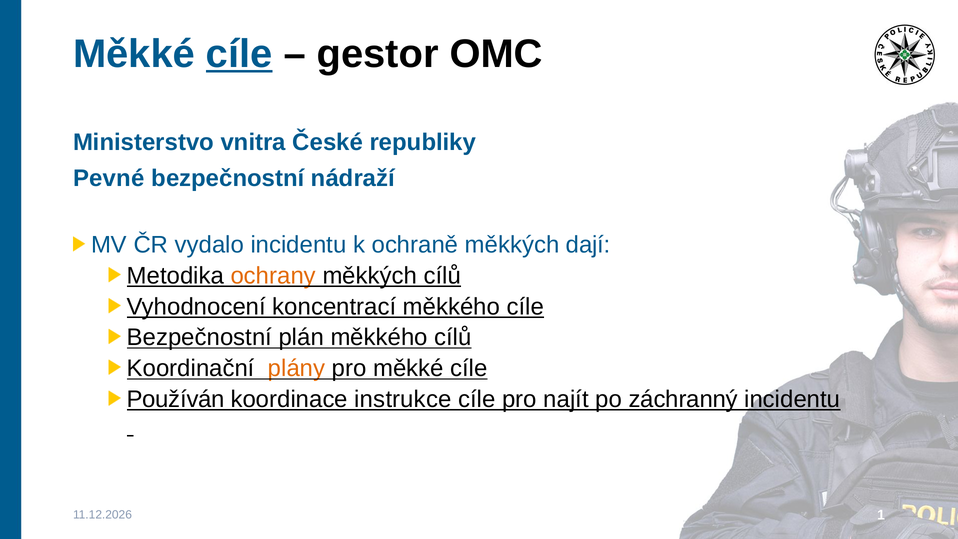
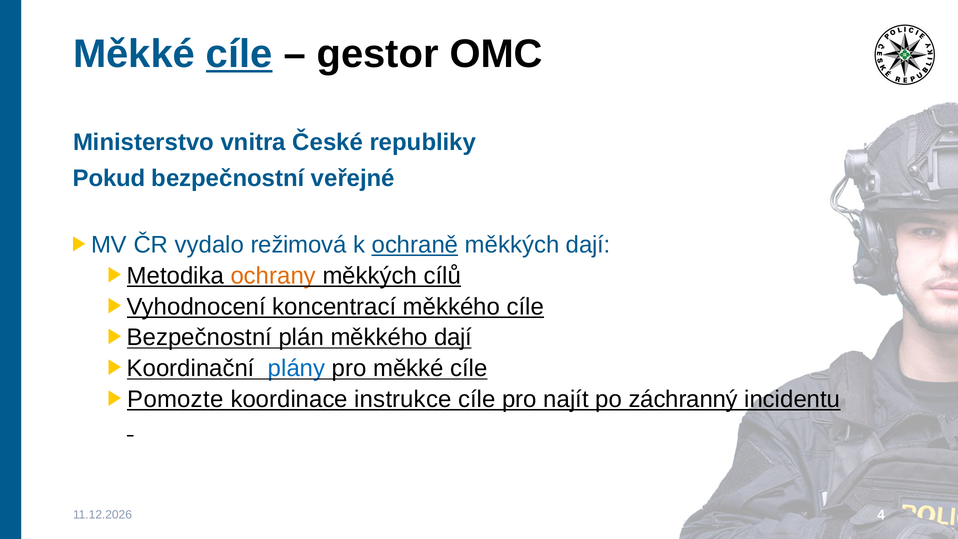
Pevné: Pevné -> Pokud (109, 178)
nádraží: nádraží -> veřejné (353, 178)
vydalo incidentu: incidentu -> režimová (299, 245)
ochraně underline: none -> present (415, 245)
měkkého cílů: cílů -> dají (453, 337)
plány colour: orange -> blue (297, 368)
Používán: Používán -> Pomozte (175, 399)
1: 1 -> 4 (881, 515)
